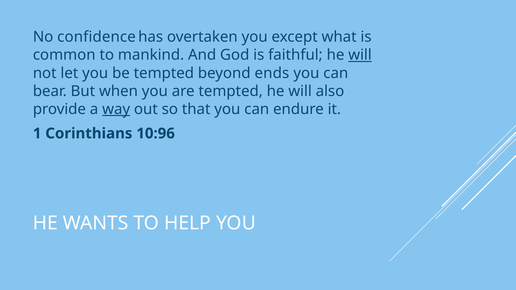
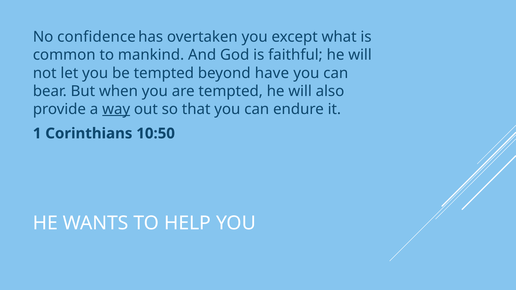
will underline: present -> none (360, 55)
ends: ends -> have (272, 73)
10:96: 10:96 -> 10:50 (156, 134)
